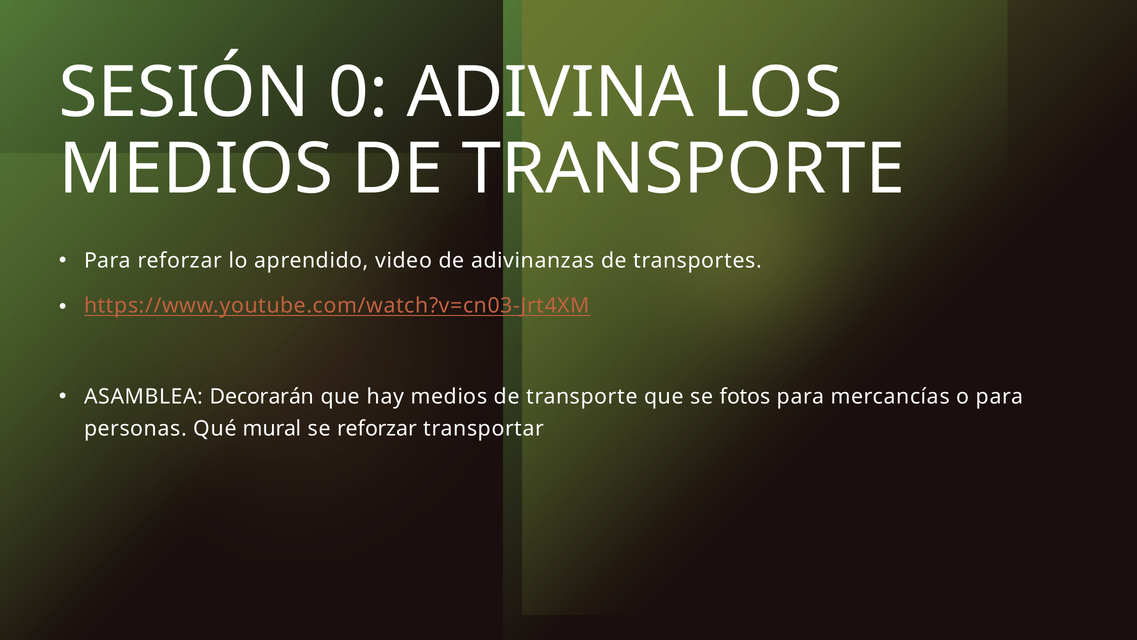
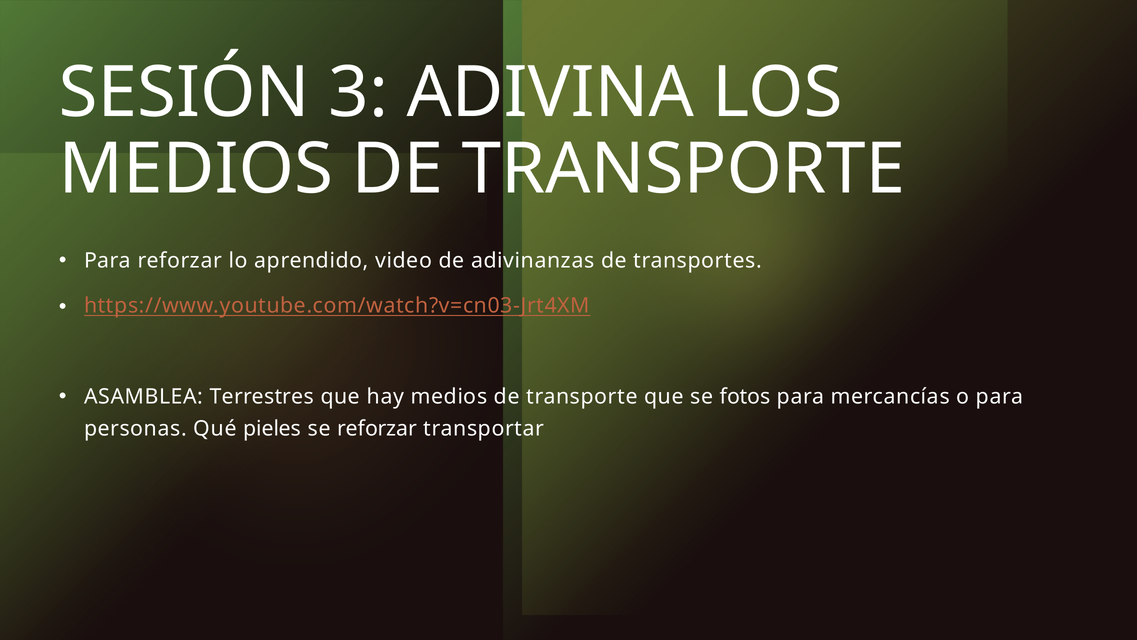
0: 0 -> 3 (358, 93)
Decorarán: Decorarán -> Terrestres (262, 397)
mural: mural -> pieles (272, 428)
